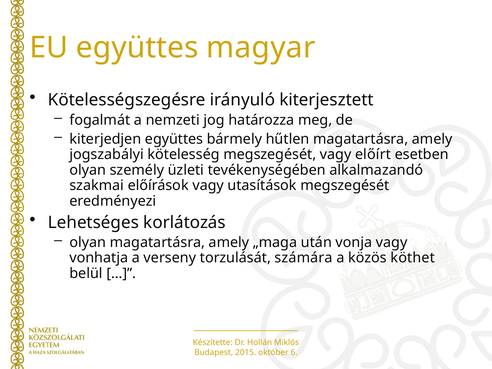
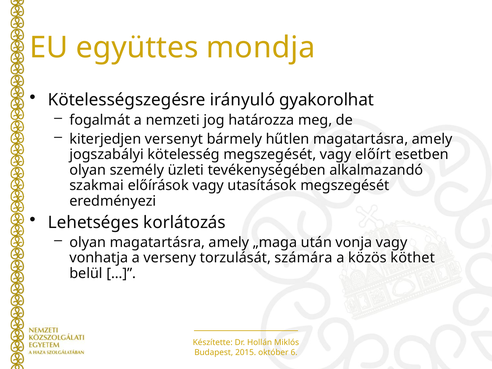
magyar: magyar -> mondja (261, 48)
kiterjesztett: kiterjesztett -> gyakorolhat (327, 100)
kiterjedjen együttes: együttes -> versenyt (174, 139)
